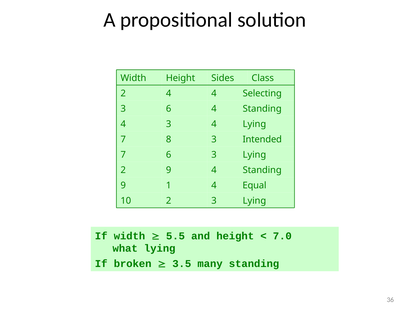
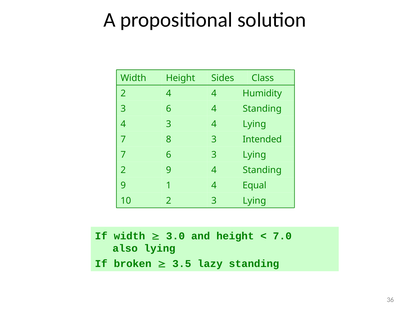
Selecting: Selecting -> Humidity (262, 94)
5.5: 5.5 -> 3.0 (175, 236)
what: what -> also (125, 249)
many: many -> lazy (210, 264)
